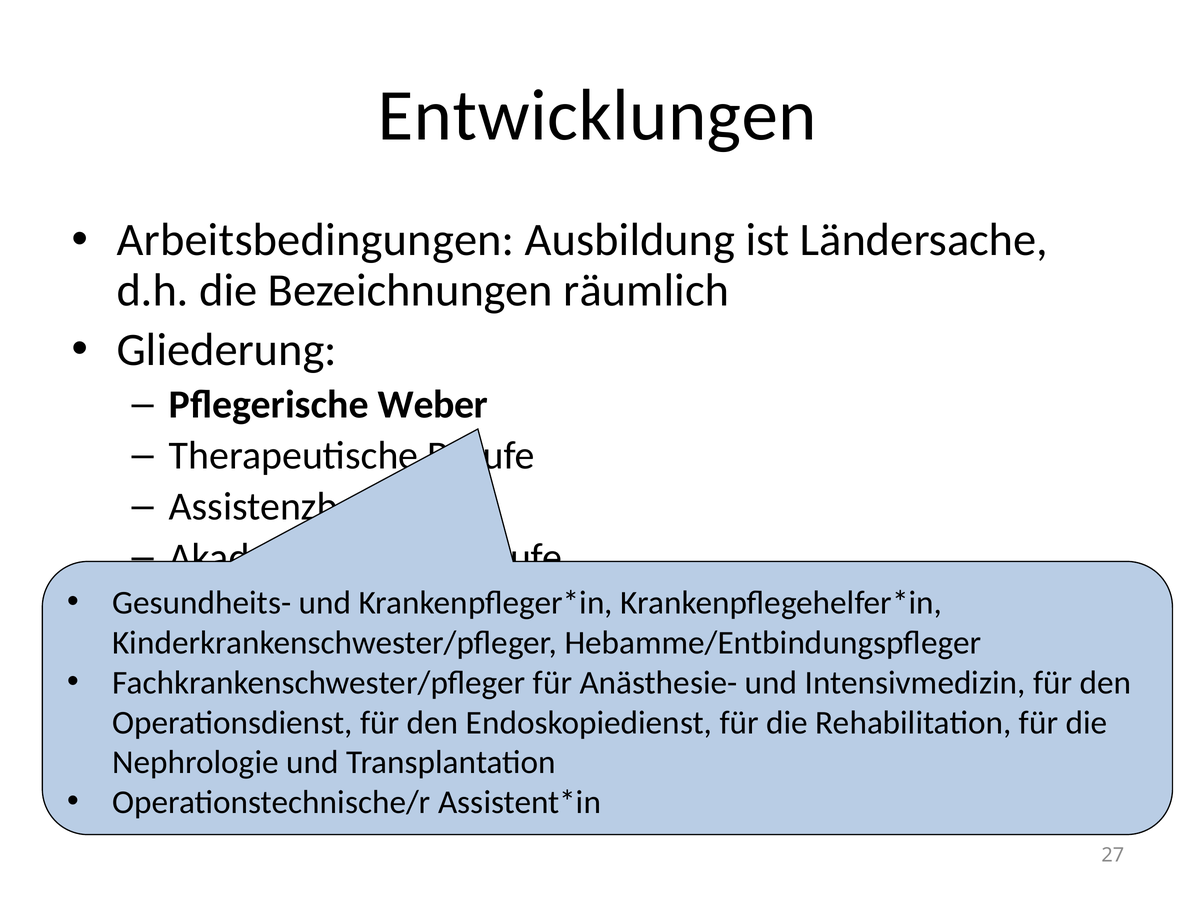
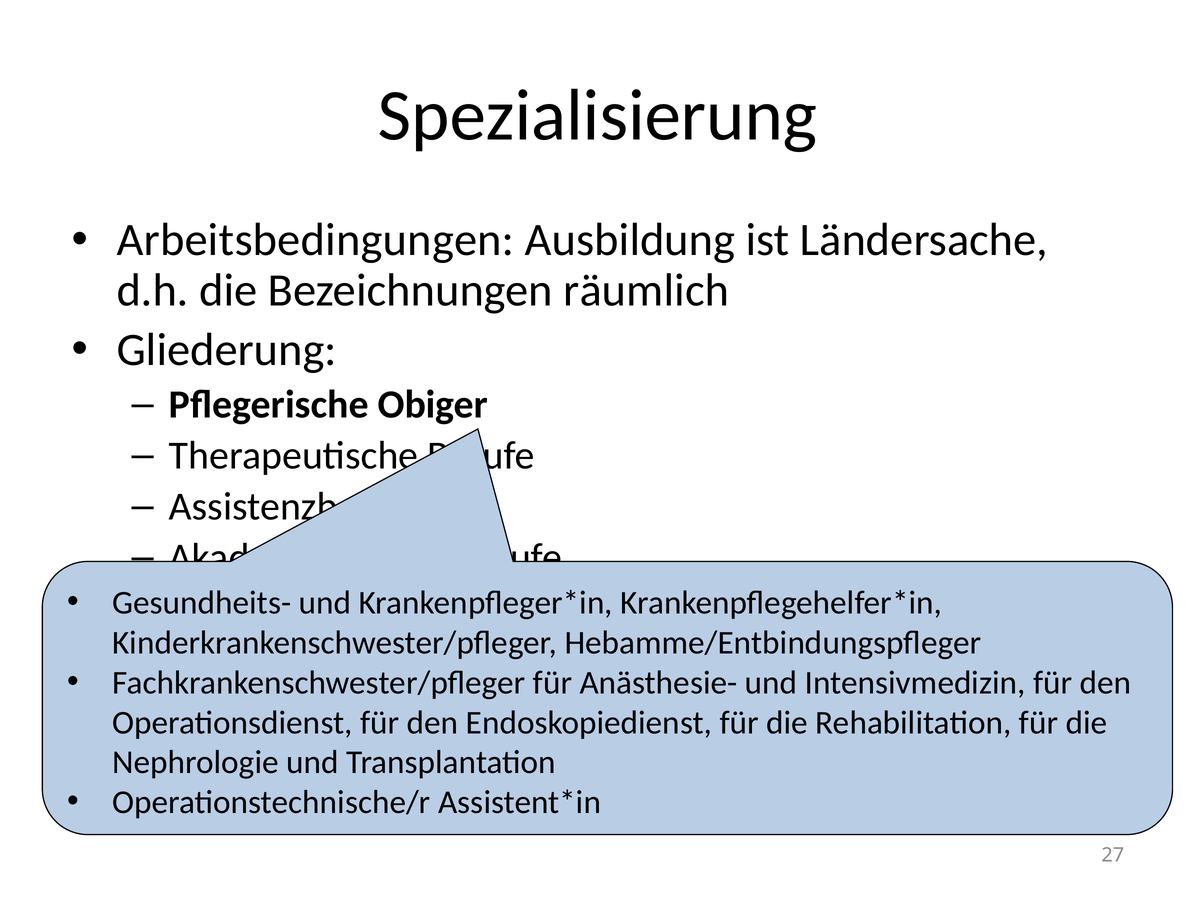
Entwicklungen: Entwicklungen -> Spezialisierung (598, 116)
Weber: Weber -> Obiger (433, 405)
